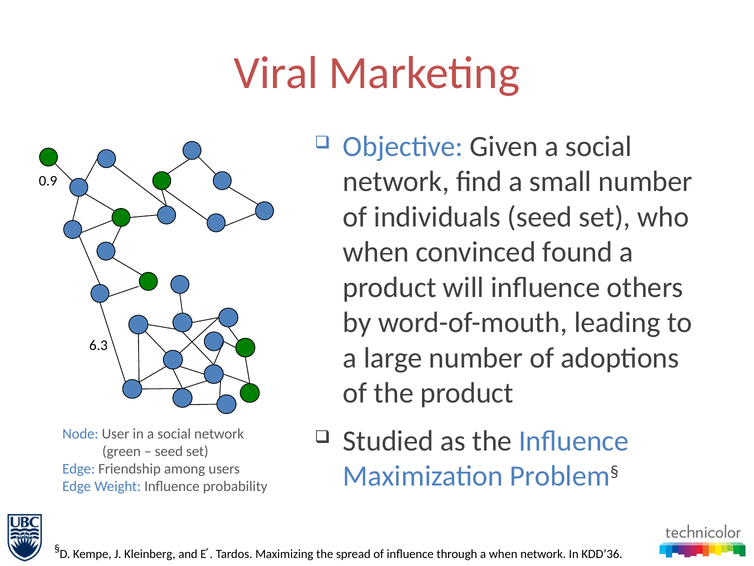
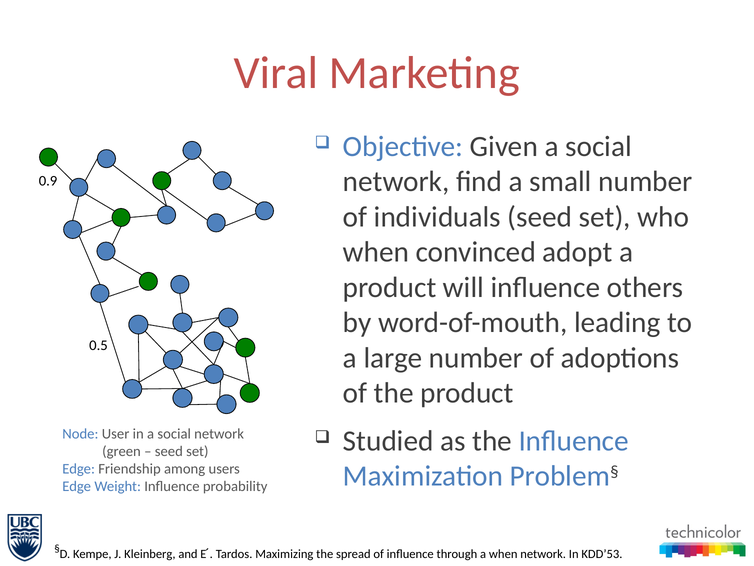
found: found -> adopt (577, 252)
6.3: 6.3 -> 0.5 (98, 345)
KDD’36: KDD’36 -> KDD’53 (602, 553)
